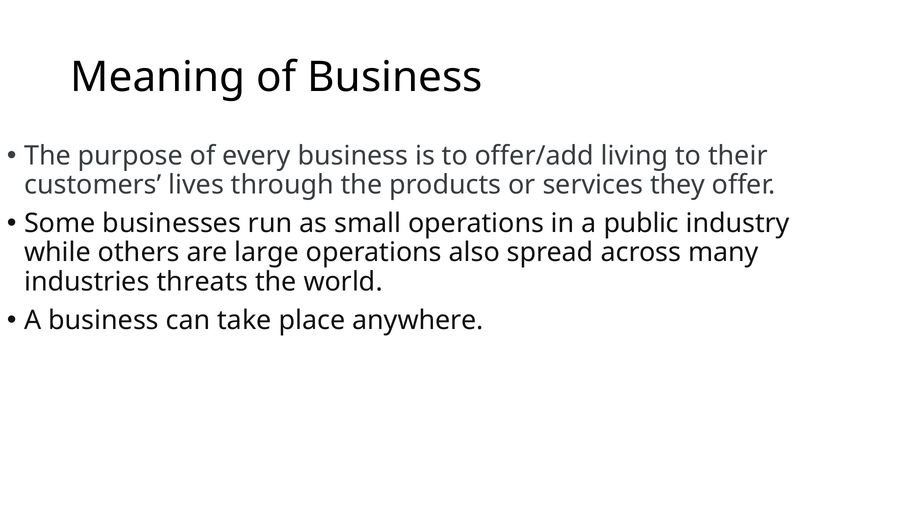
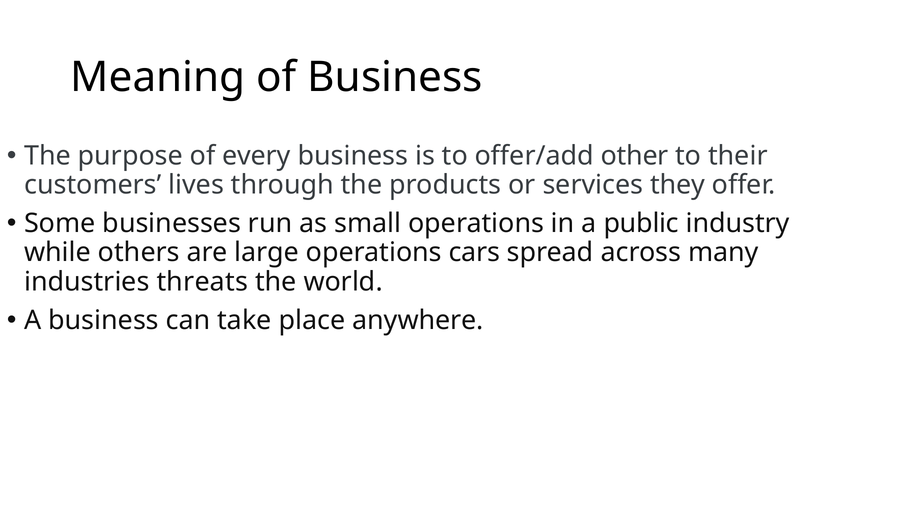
living: living -> other (635, 156)
also: also -> cars (474, 253)
